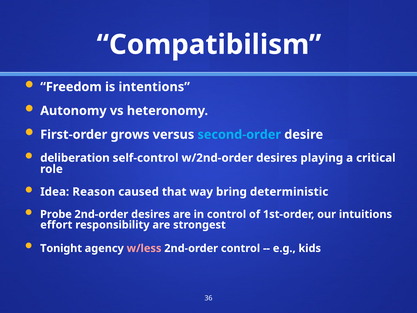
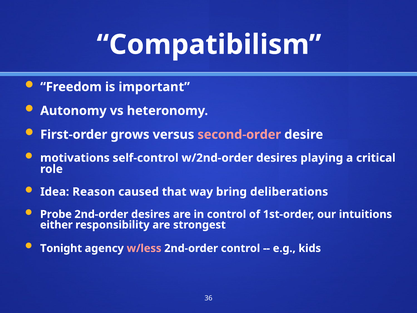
intentions: intentions -> important (154, 87)
second-order colour: light blue -> pink (239, 134)
deliberation: deliberation -> motivations (75, 158)
deterministic: deterministic -> deliberations (289, 192)
effort: effort -> either (56, 225)
